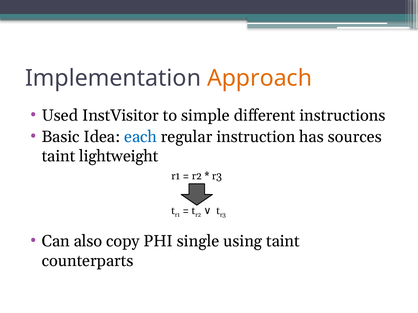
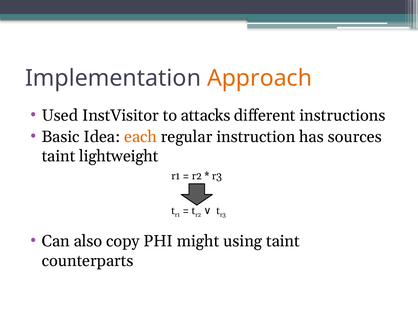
simple: simple -> attacks (206, 116)
each colour: blue -> orange (141, 137)
single: single -> might (198, 242)
